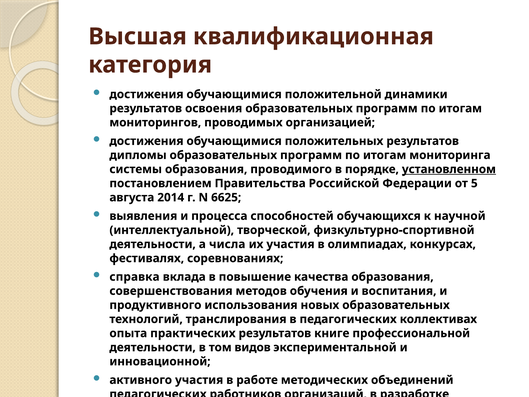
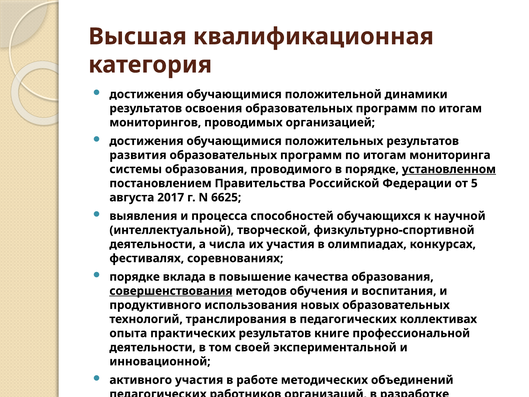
дипломы: дипломы -> развития (138, 155)
2014: 2014 -> 2017 (171, 197)
справка: справка -> порядке (135, 277)
совершенствования underline: none -> present (171, 291)
видов: видов -> своей (252, 347)
